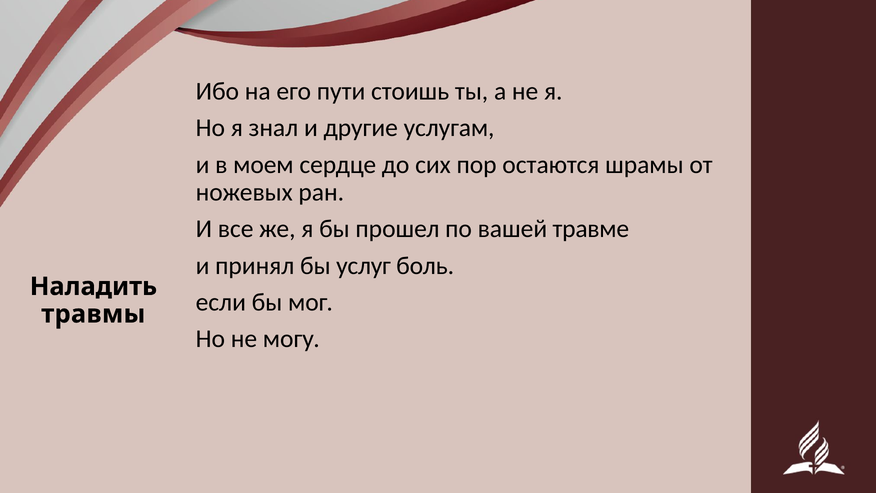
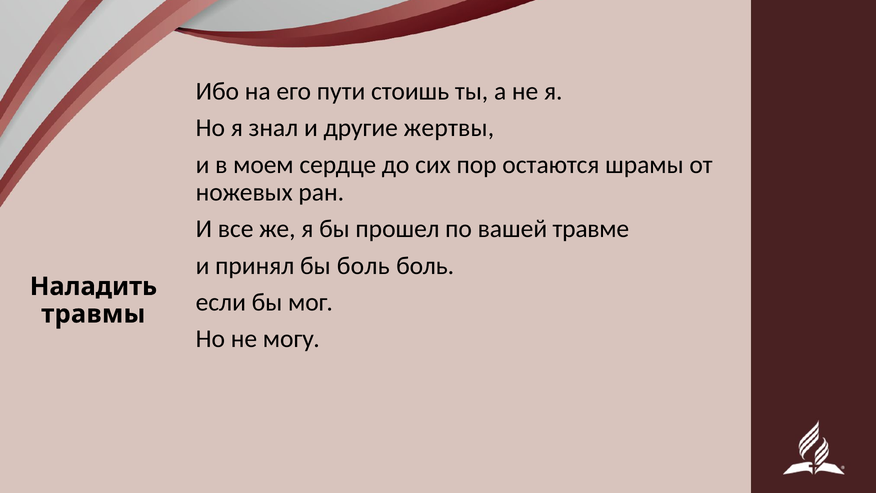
услугам: услугам -> жертвы (449, 128)
бы услуг: услуг -> боль (363, 265)
